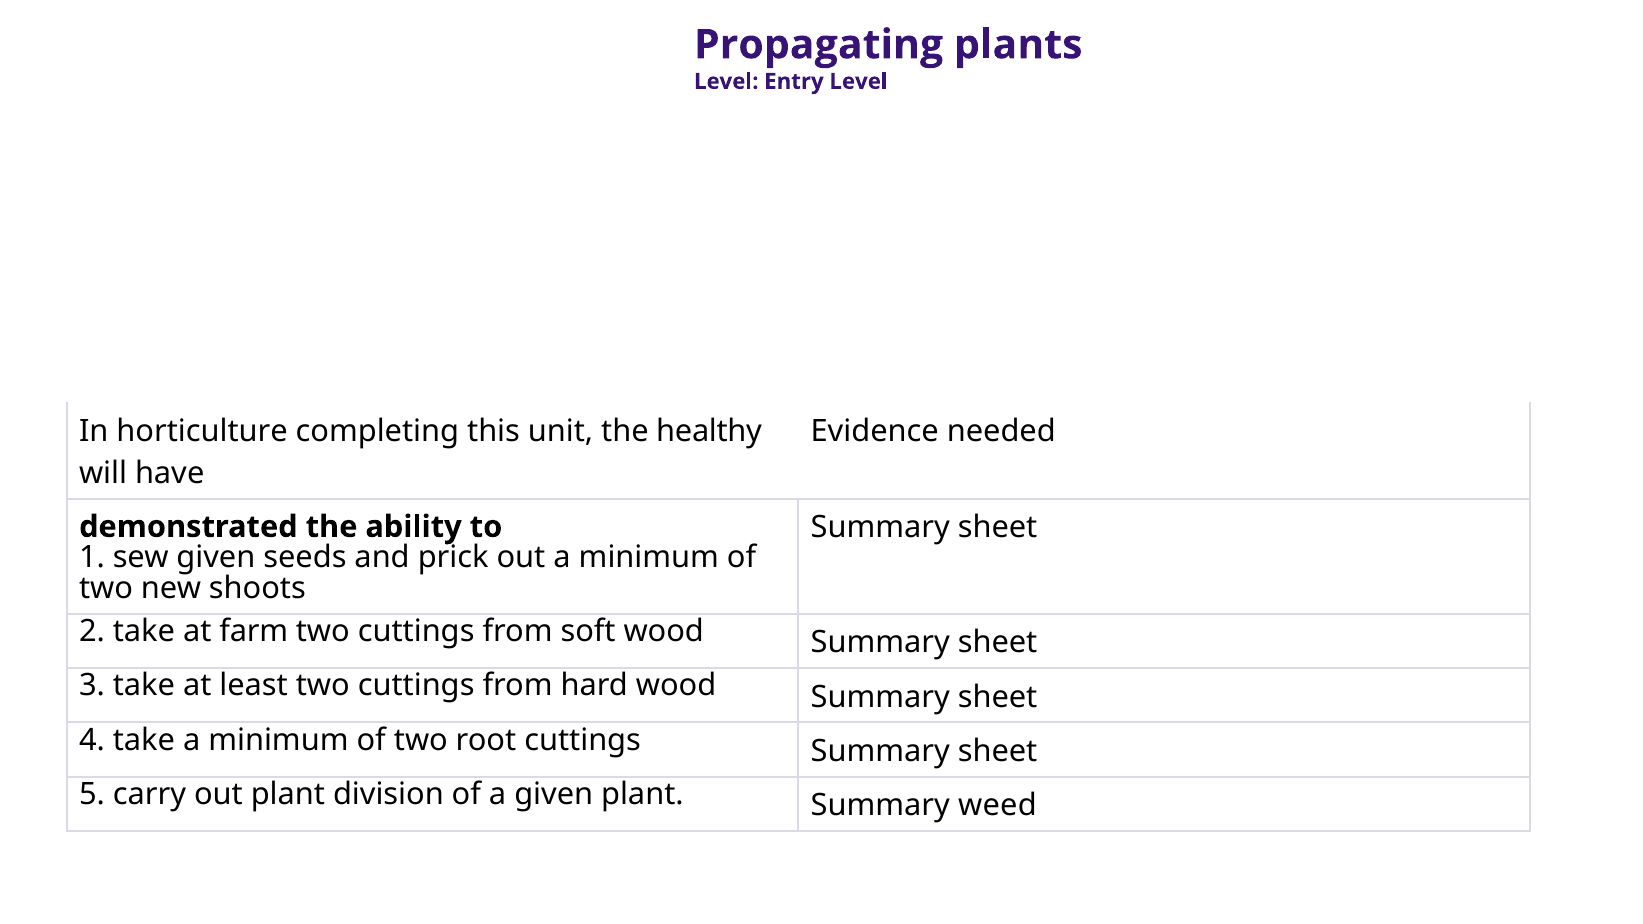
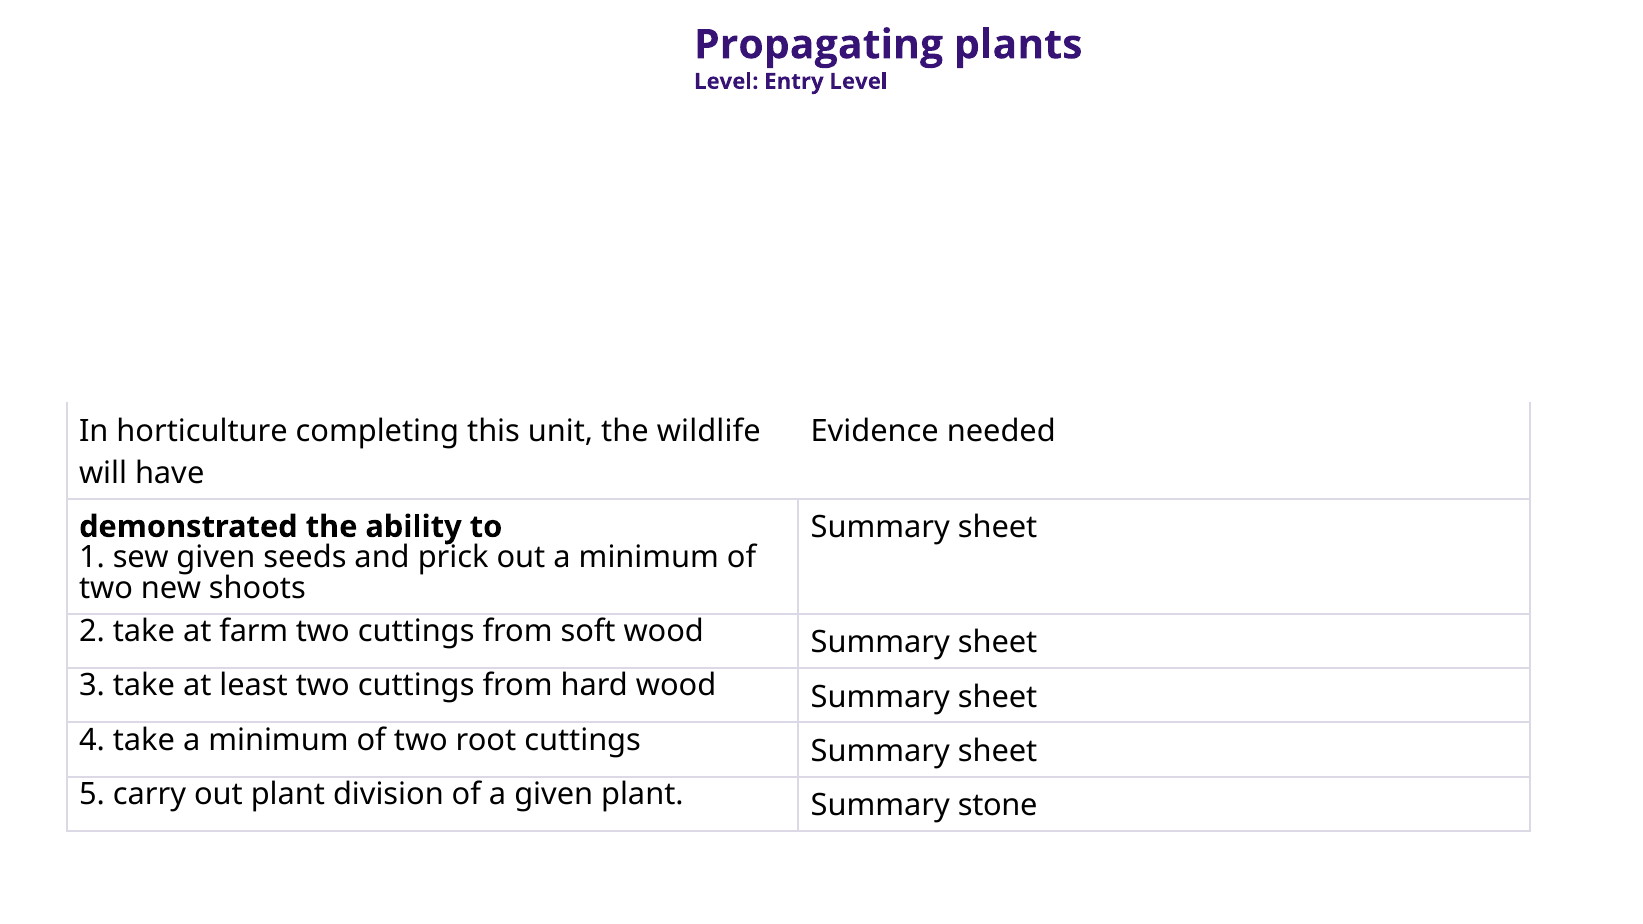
healthy: healthy -> wildlife (709, 431)
weed: weed -> stone (998, 806)
